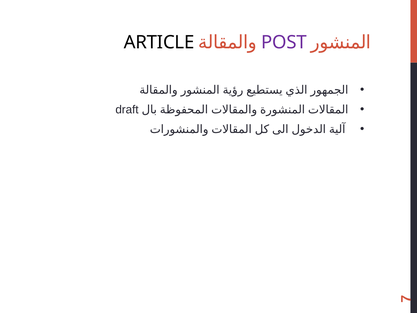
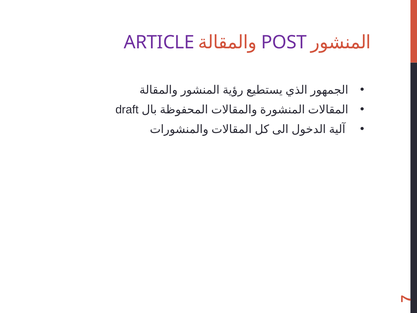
ARTICLE colour: black -> purple (159, 42)
